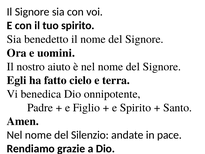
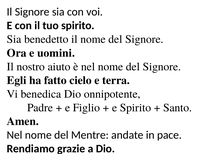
Silenzio: Silenzio -> Mentre (90, 135)
